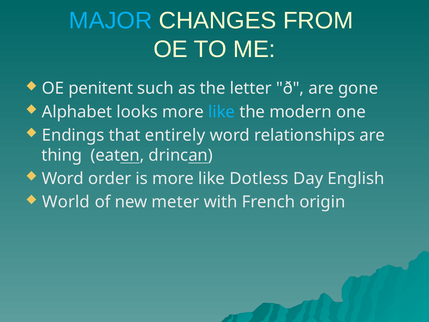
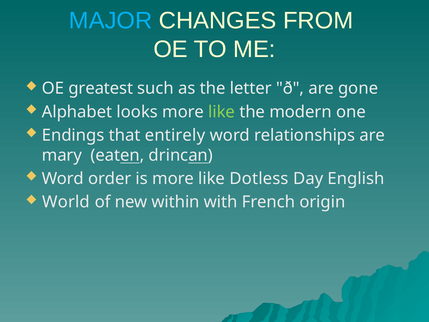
penitent: penitent -> greatest (101, 88)
like colour: light blue -> light green (222, 112)
thing: thing -> mary (62, 155)
meter: meter -> within (176, 202)
